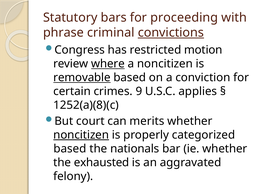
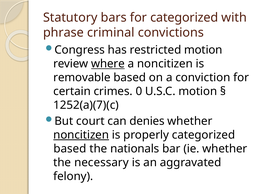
for proceeding: proceeding -> categorized (184, 17)
convictions underline: present -> none (171, 32)
removable underline: present -> none (82, 77)
9: 9 -> 0 (139, 91)
U.S.C applies: applies -> motion (198, 91)
1252(a)(8)(c: 1252(a)(8)(c -> 1252(a)(7)(c (86, 105)
merits: merits -> denies (147, 121)
exhausted: exhausted -> necessary (101, 162)
